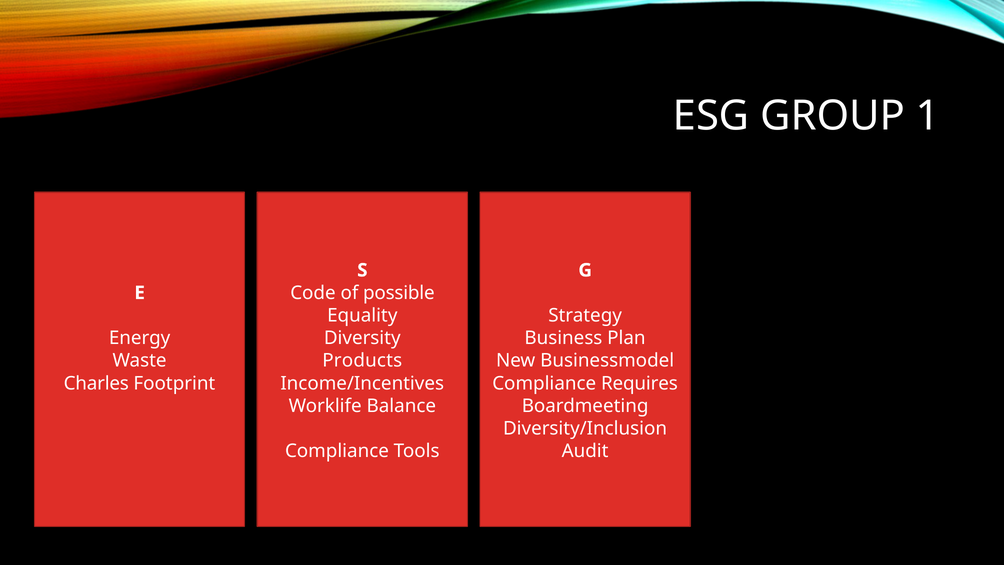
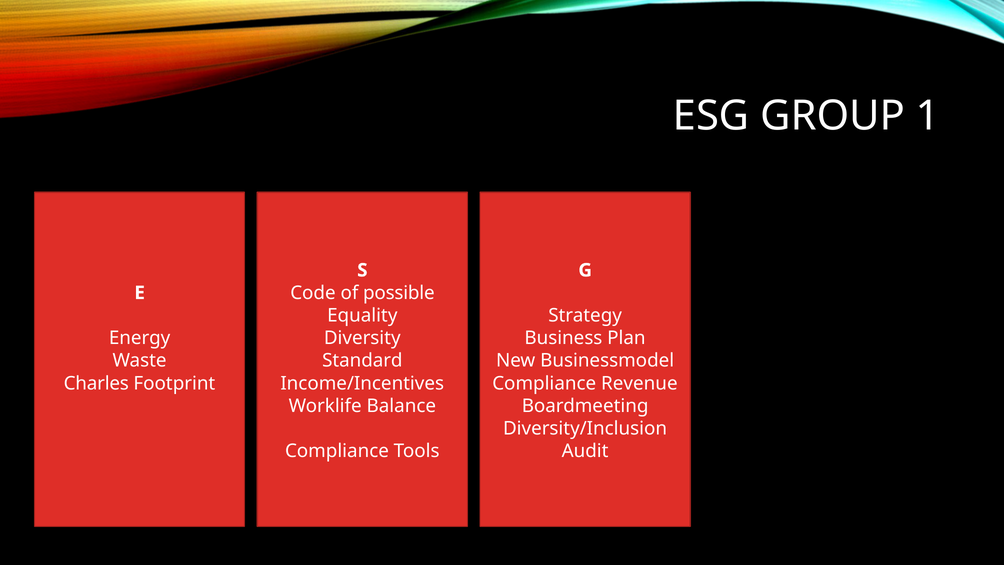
Products: Products -> Standard (362, 361)
Requires: Requires -> Revenue (639, 383)
